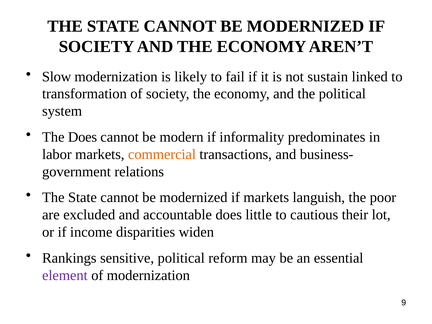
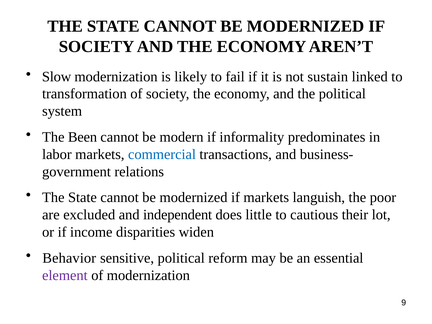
The Does: Does -> Been (83, 137)
commercial colour: orange -> blue (162, 154)
accountable: accountable -> independent (178, 215)
Rankings: Rankings -> Behavior (69, 258)
